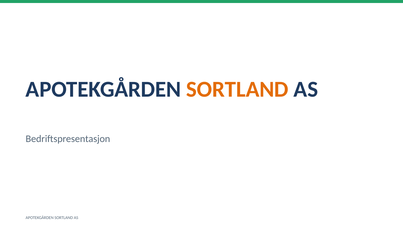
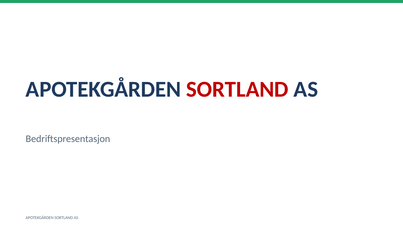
SORTLAND colour: orange -> red (237, 89)
